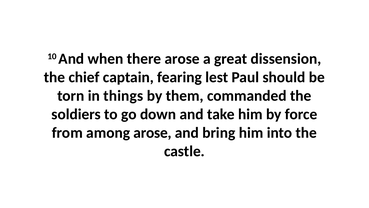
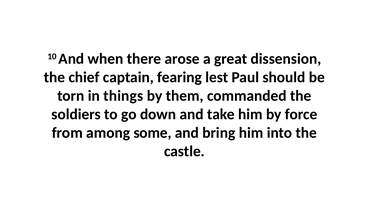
among arose: arose -> some (152, 133)
